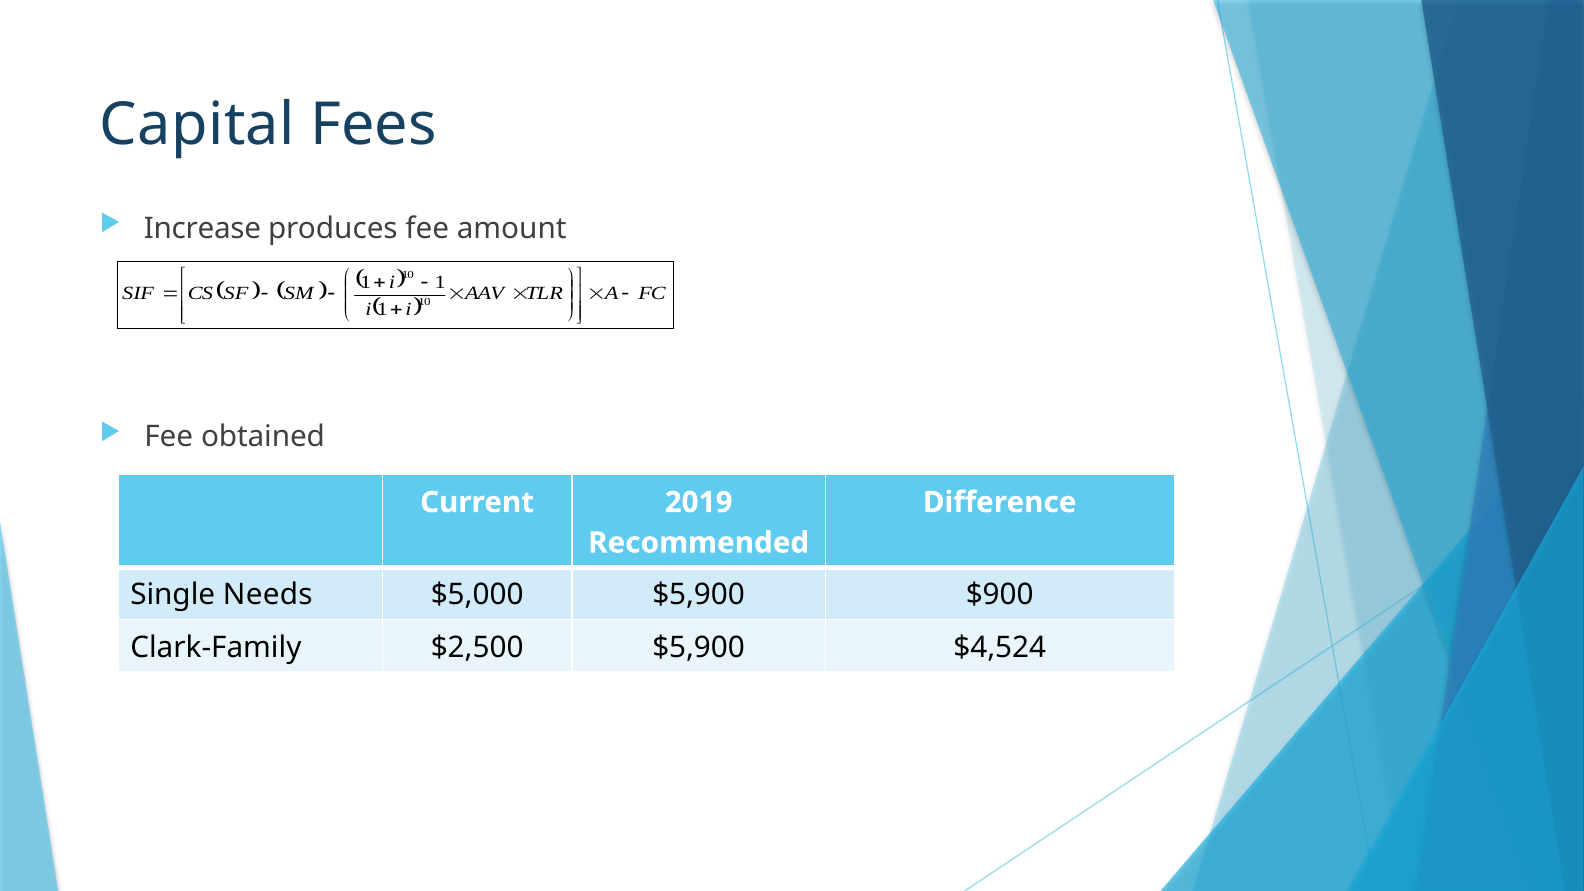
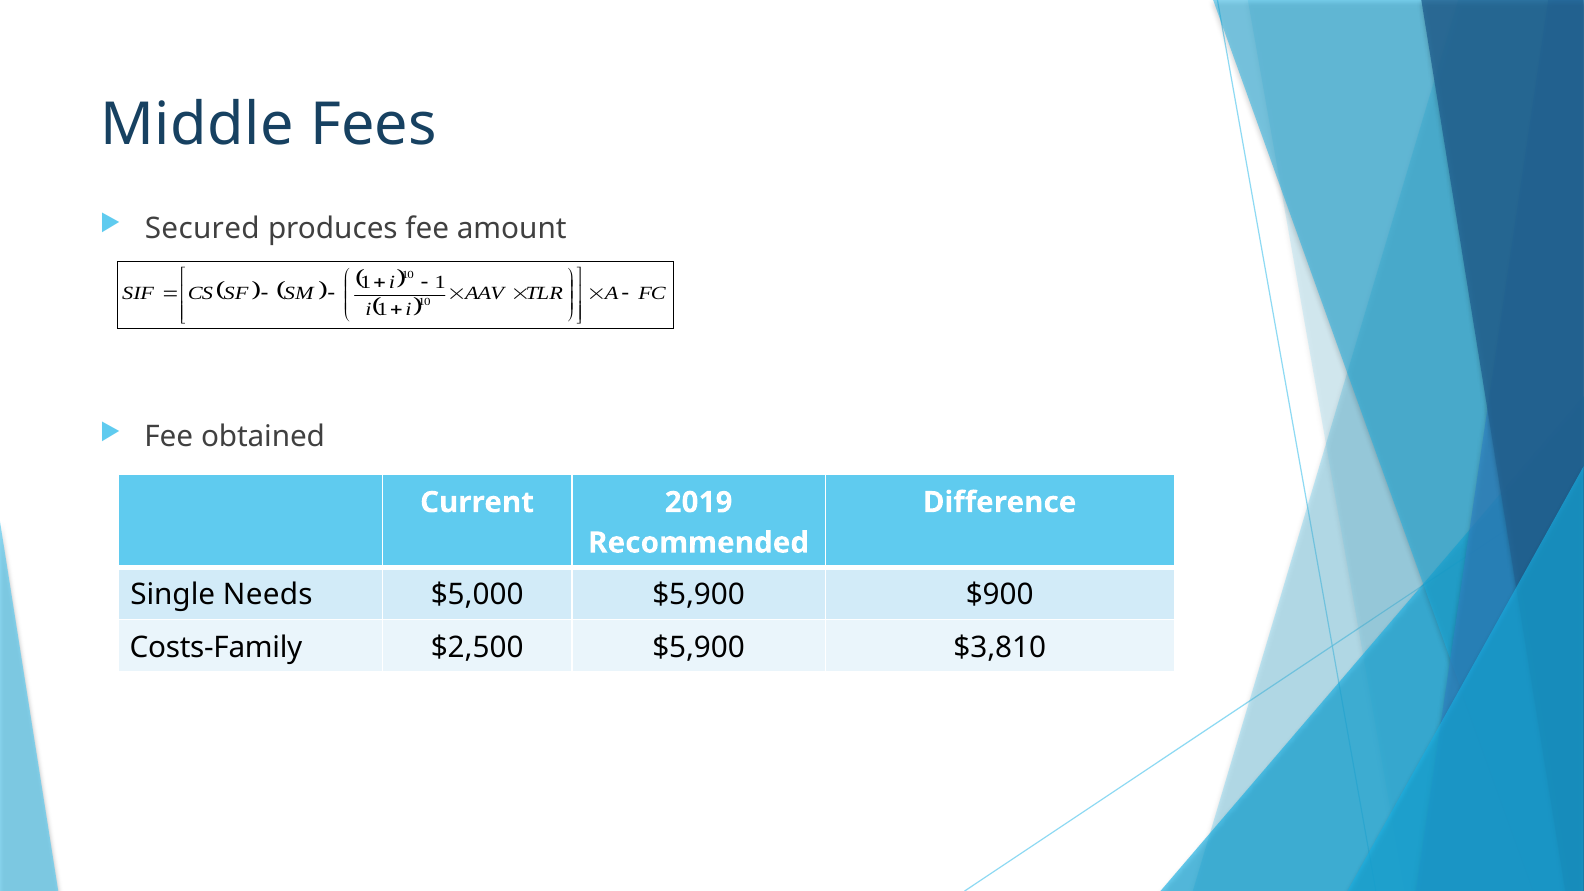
Capital: Capital -> Middle (197, 125)
Increase: Increase -> Secured (202, 228)
Clark-Family: Clark-Family -> Costs-Family (216, 647)
$4,524: $4,524 -> $3,810 (1000, 647)
